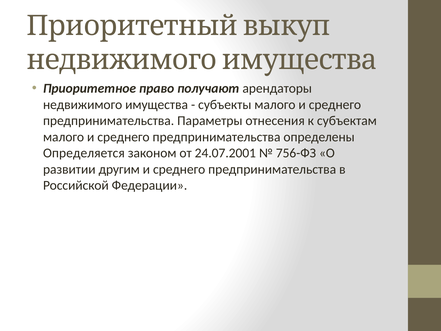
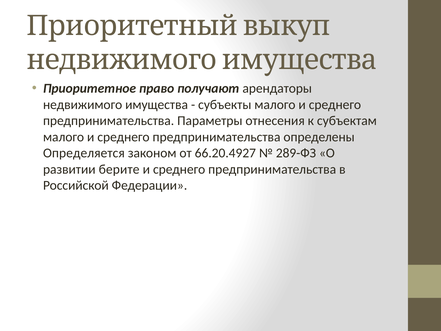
24.07.2001: 24.07.2001 -> 66.20.4927 (225, 153)
756-ФЗ: 756-ФЗ -> 289-ФЗ (296, 153)
другим: другим -> берите (119, 169)
